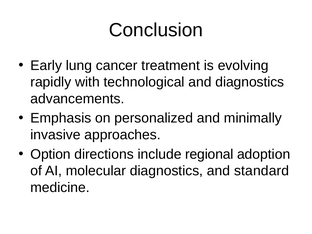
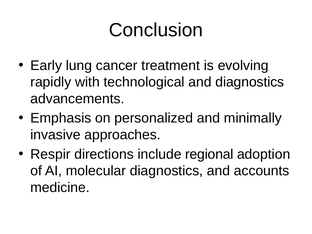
Option: Option -> Respir (50, 154)
standard: standard -> accounts (262, 171)
